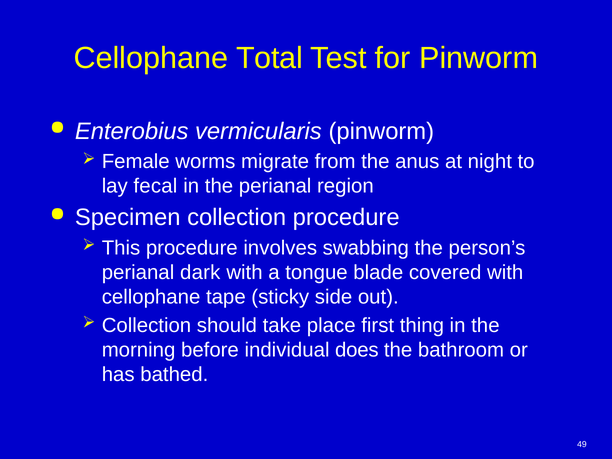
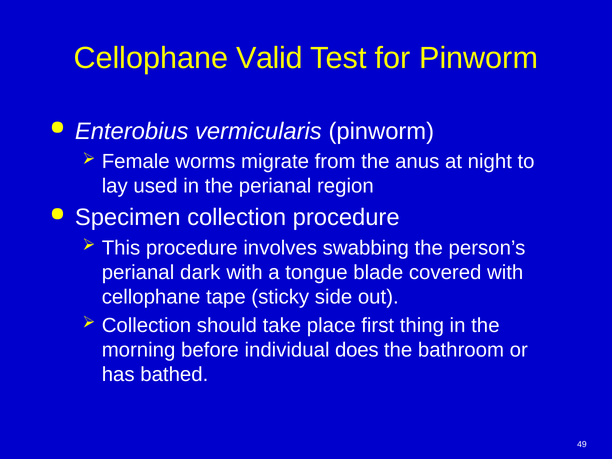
Total: Total -> Valid (269, 58)
fecal: fecal -> used (156, 186)
